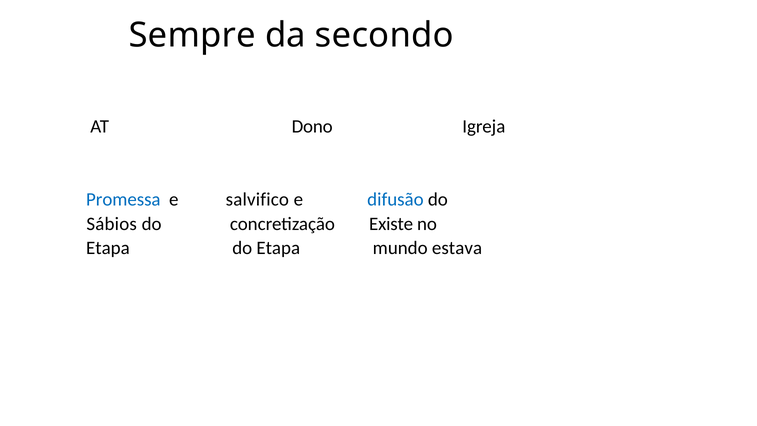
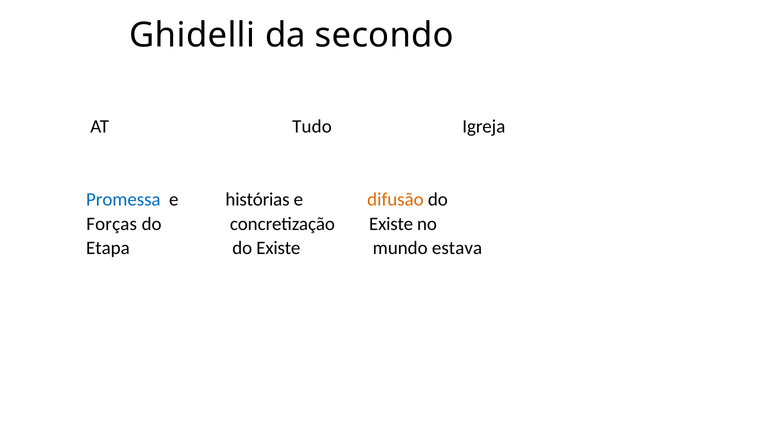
Sempre: Sempre -> Ghidelli (192, 35)
Dono: Dono -> Tudo (312, 126)
salvifico: salvifico -> histórias (258, 199)
difusão colour: blue -> orange (395, 199)
Sábios: Sábios -> Forças (112, 224)
do Etapa: Etapa -> Existe (278, 248)
